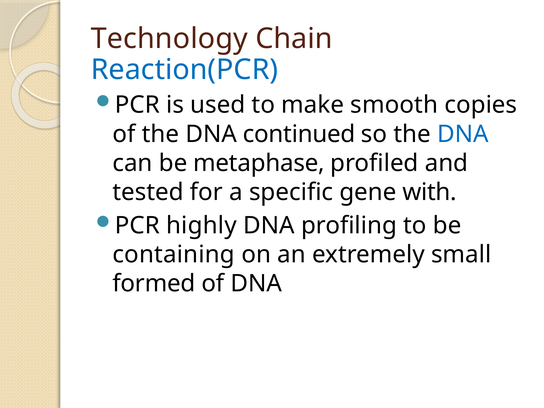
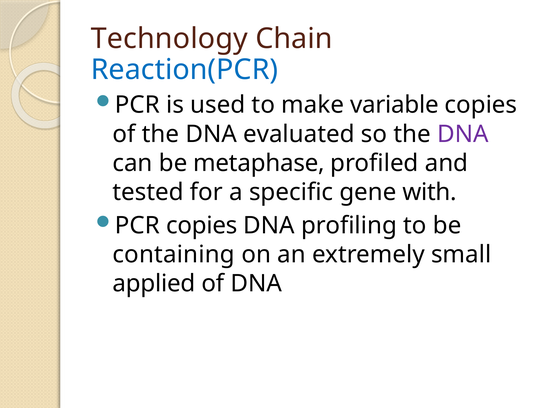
smooth: smooth -> variable (394, 105)
continued: continued -> evaluated (299, 134)
DNA colour: blue -> purple (463, 134)
PCR highly: highly -> copies (202, 226)
formed: formed -> applied (154, 284)
